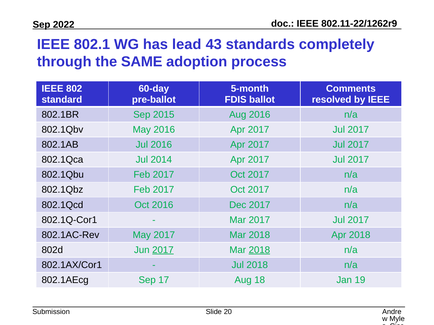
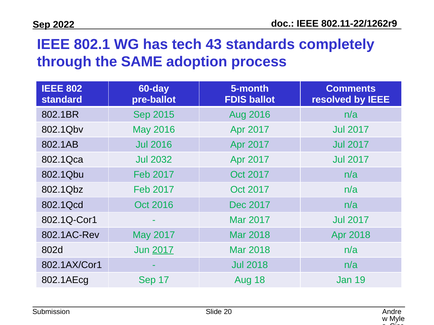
lead: lead -> tech (187, 44)
2014: 2014 -> 2032 (161, 160)
2018 underline: present -> none (259, 250)
